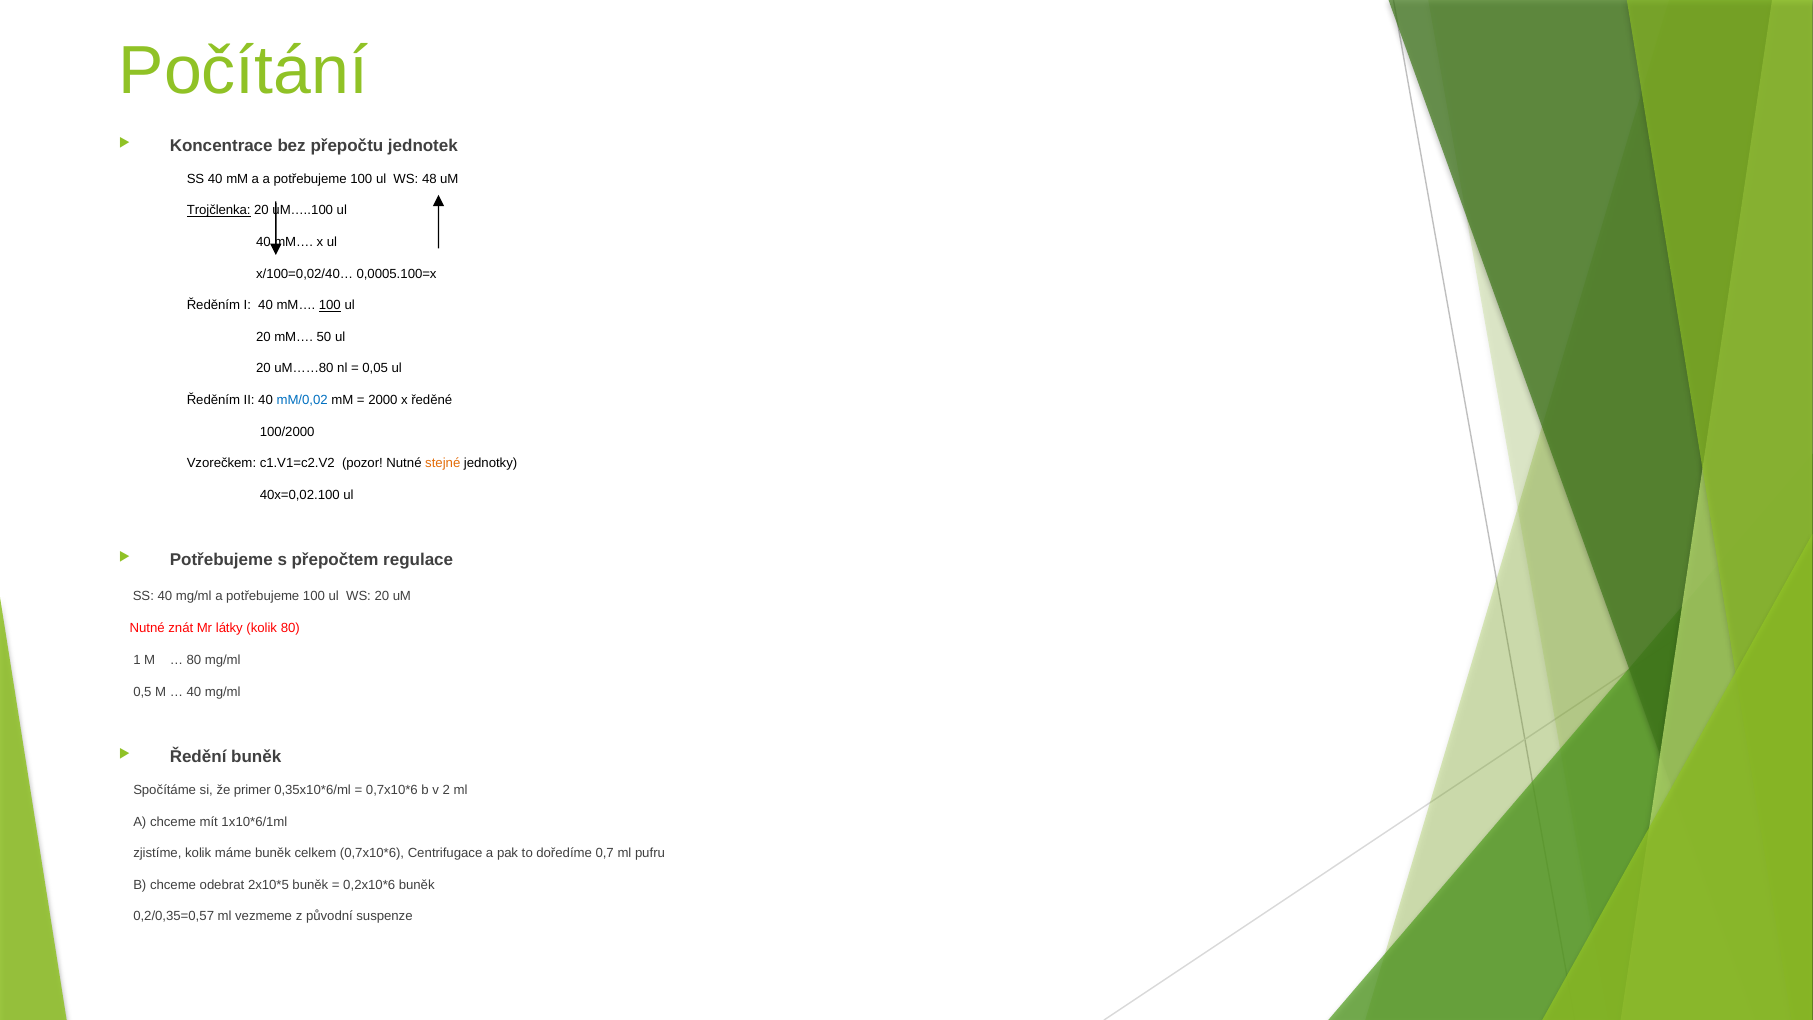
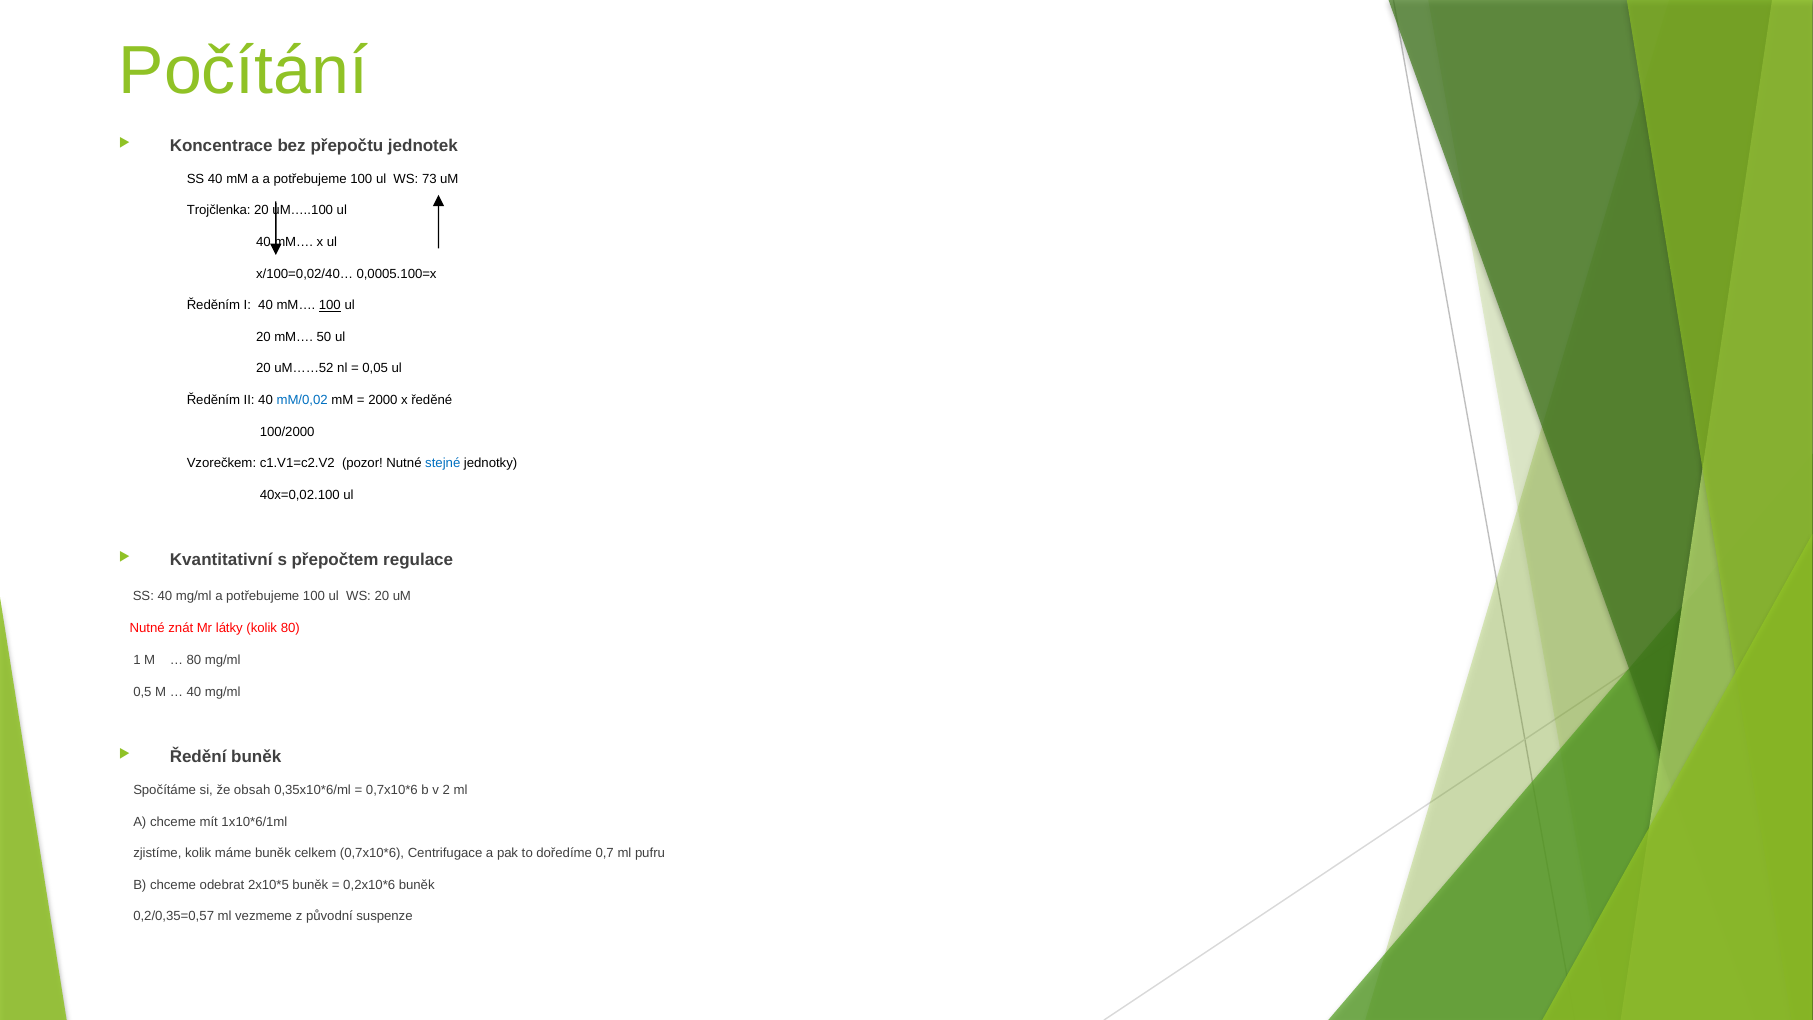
48: 48 -> 73 (429, 179)
Trojčlenka underline: present -> none (219, 211)
uM……80: uM……80 -> uM……52 (304, 368)
stejné colour: orange -> blue (443, 463)
Potřebujeme: Potřebujeme -> Kvantitativní (221, 560)
primer: primer -> obsah (252, 790)
